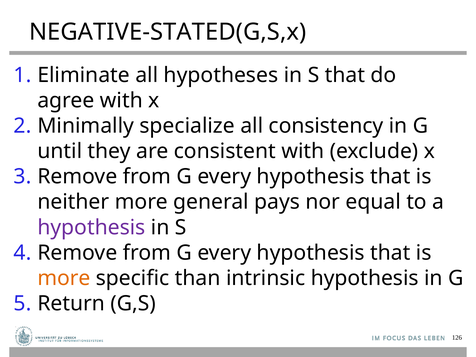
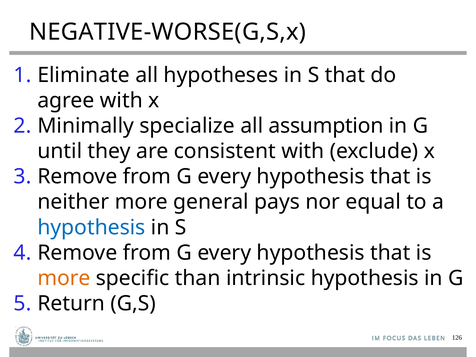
NEGATIVE-STATED(G,S,x: NEGATIVE-STATED(G,S,x -> NEGATIVE-WORSE(G,S,x (168, 32)
consistency: consistency -> assumption (326, 126)
hypothesis colour: purple -> blue (91, 227)
